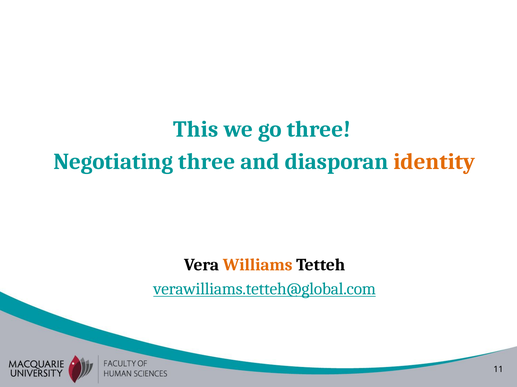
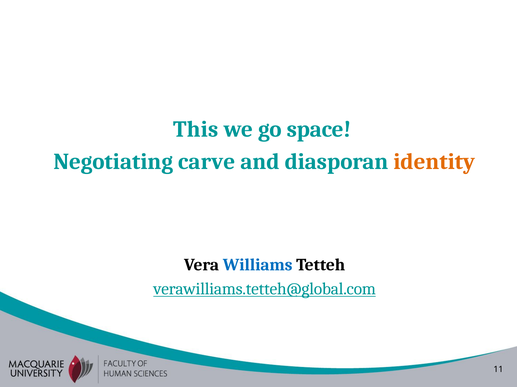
go three: three -> space (319, 130)
Negotiating three: three -> carve (207, 162)
Williams colour: orange -> blue (258, 265)
